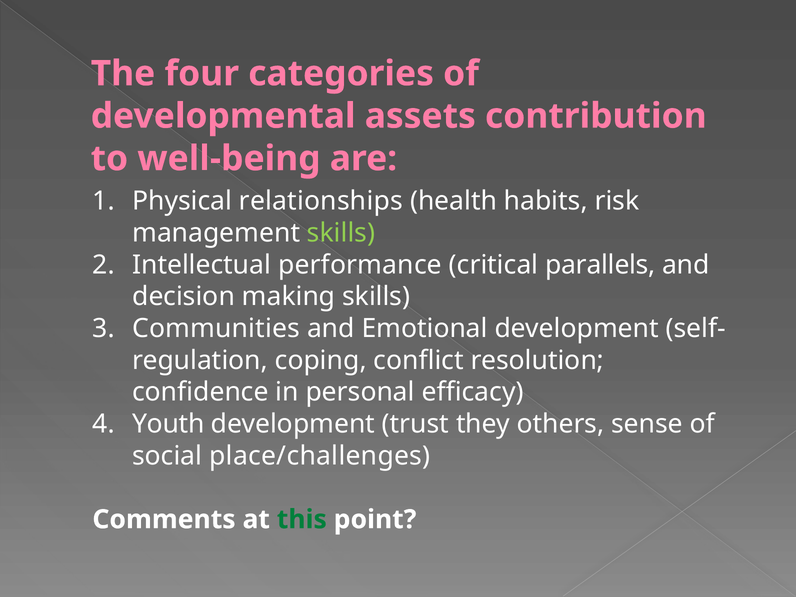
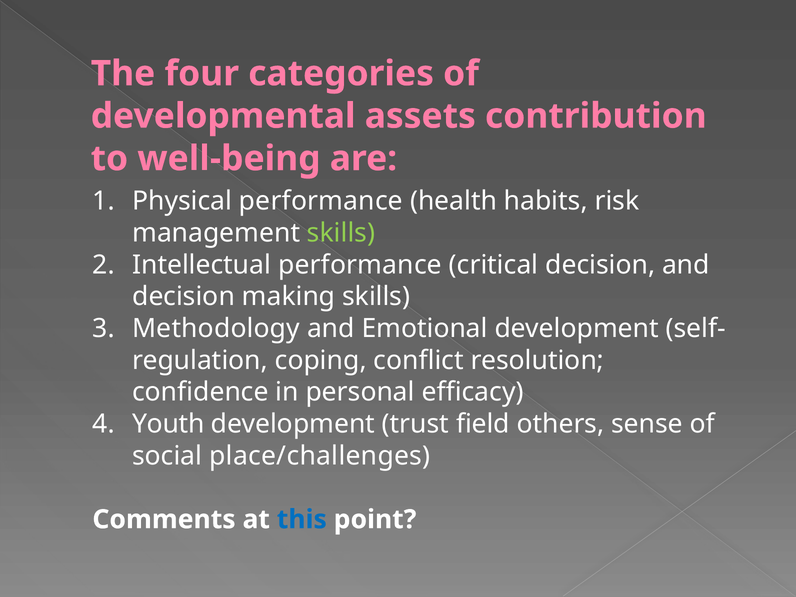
Physical relationships: relationships -> performance (321, 201)
critical parallels: parallels -> decision (600, 265)
Communities: Communities -> Methodology (216, 328)
they: they -> field (483, 424)
this colour: green -> blue (302, 519)
